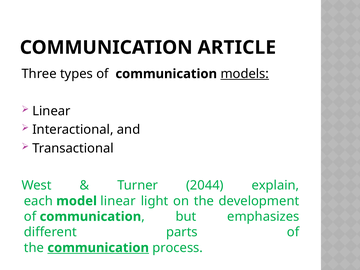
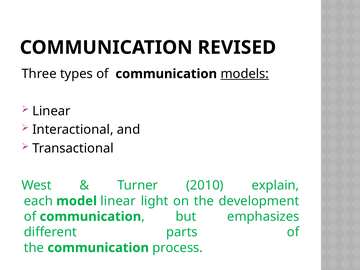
ARTICLE: ARTICLE -> REVISED (237, 48)
2044: 2044 -> 2010 (205, 185)
communication underline: present -> none (98, 248)
